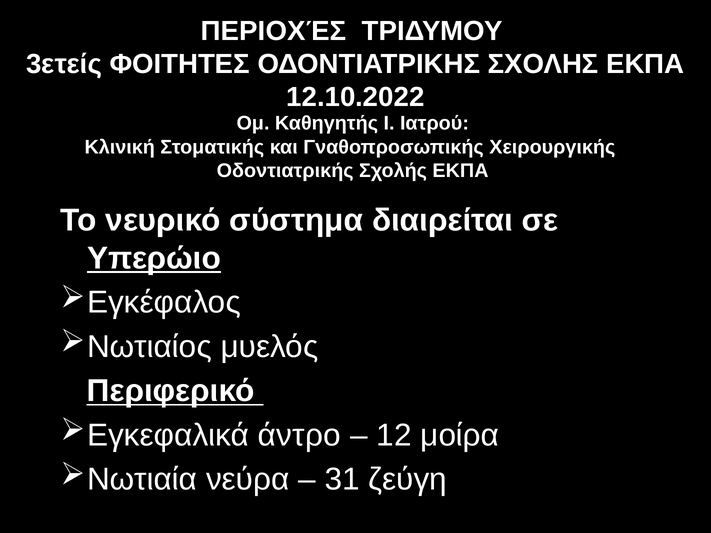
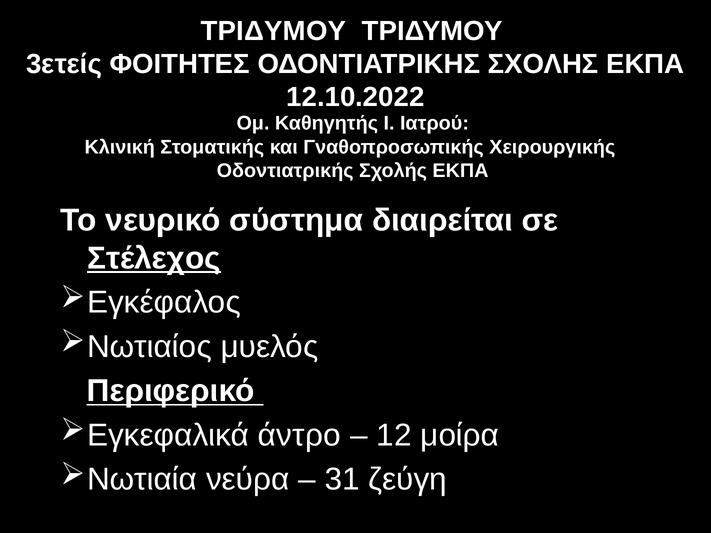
ΠΕΡΙΟΧΈΣ: ΠΕΡΙΟΧΈΣ -> ΤΡΙΔΥΜΟΥ (273, 31)
Υπερώιο: Υπερώιο -> Στέλεχος (154, 258)
